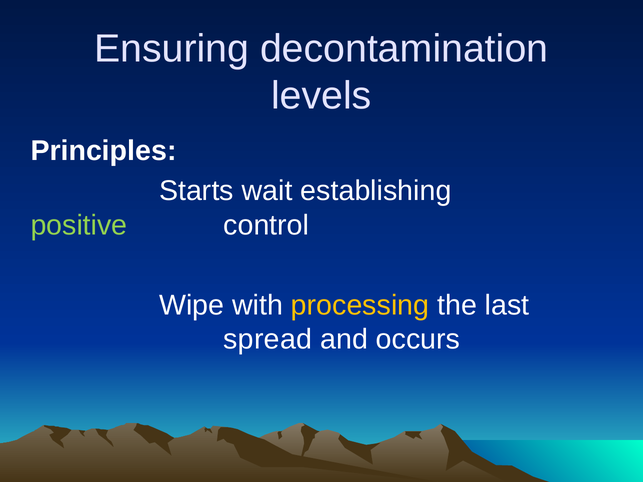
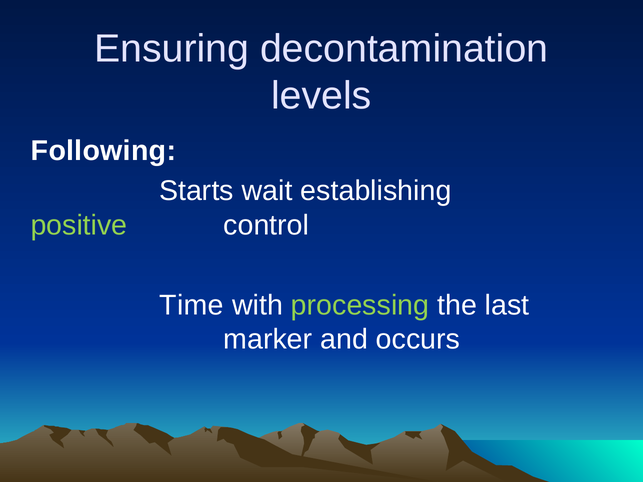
Principles: Principles -> Following (103, 151)
Wipe: Wipe -> Time (192, 305)
processing colour: yellow -> light green (360, 305)
spread: spread -> marker (268, 340)
